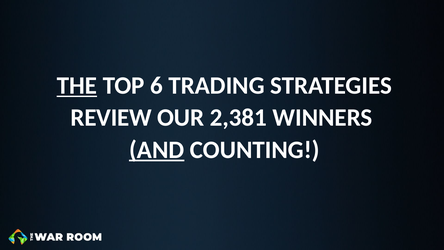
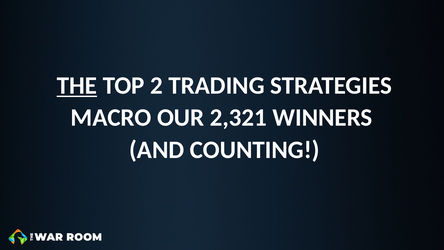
6: 6 -> 2 (157, 85)
REVIEW: REVIEW -> MACRO (111, 118)
2,381: 2,381 -> 2,321 (238, 118)
AND underline: present -> none (157, 150)
